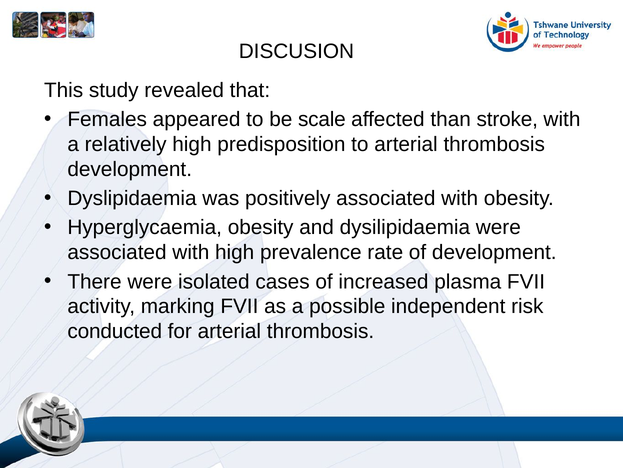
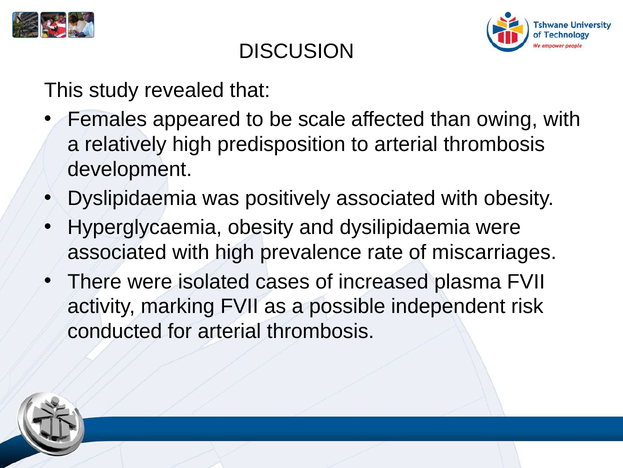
stroke: stroke -> owing (507, 119)
of development: development -> miscarriages (494, 252)
